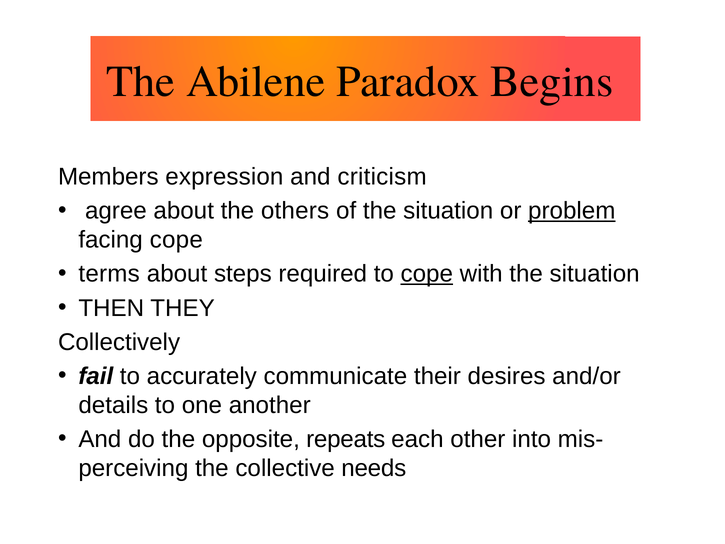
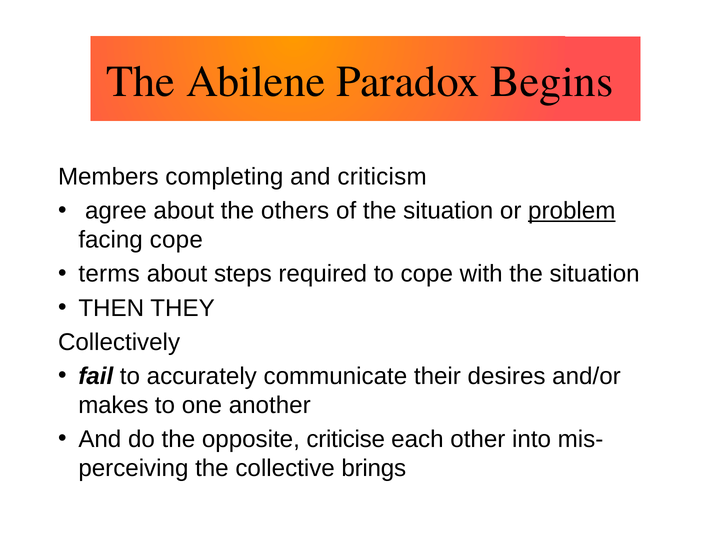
expression: expression -> completing (224, 177)
cope underline: present -> none (427, 274)
details: details -> makes (113, 405)
repeats: repeats -> criticise (346, 439)
needs: needs -> brings (374, 468)
